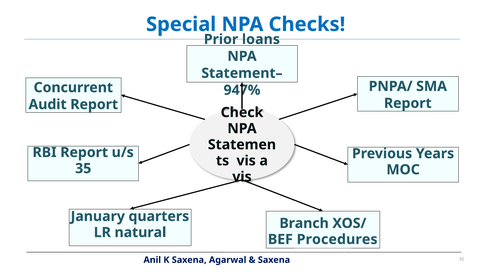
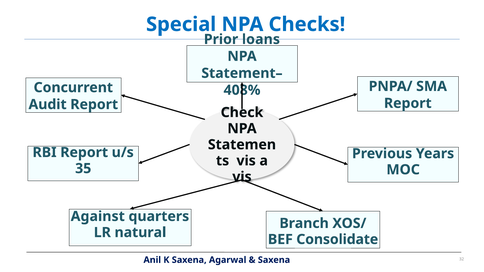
947%: 947% -> 408% (242, 90)
January: January -> Against (98, 217)
Procedures: Procedures -> Consolidate (337, 240)
